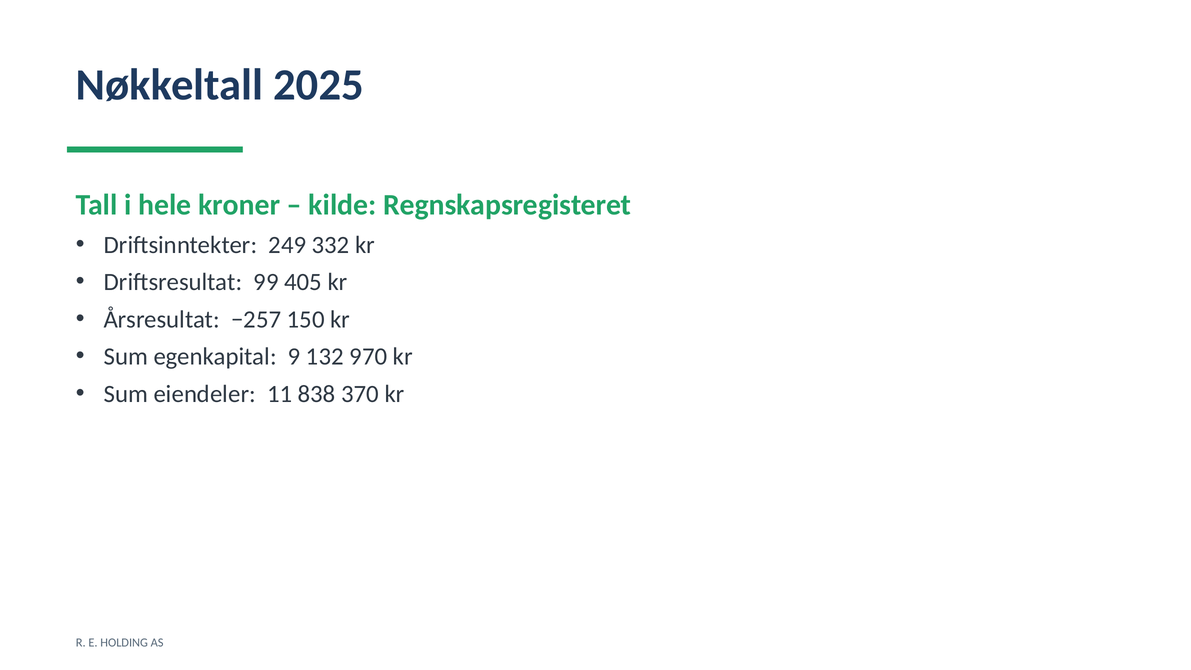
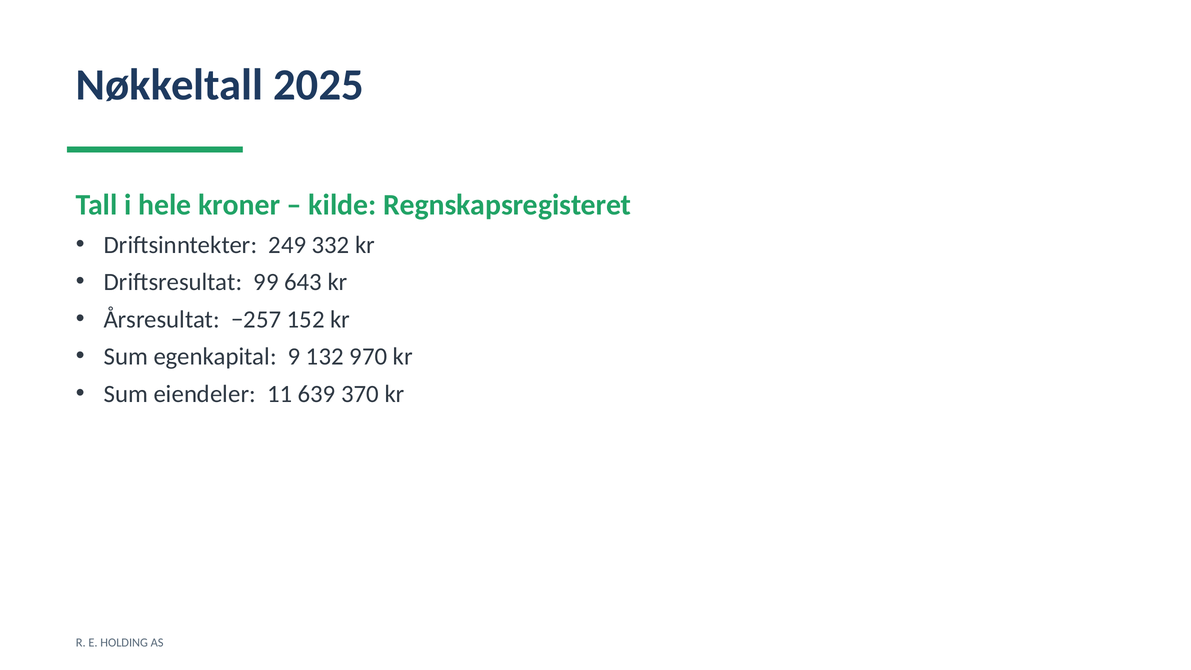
405: 405 -> 643 (303, 282)
150: 150 -> 152 (306, 319)
838: 838 -> 639 (317, 394)
